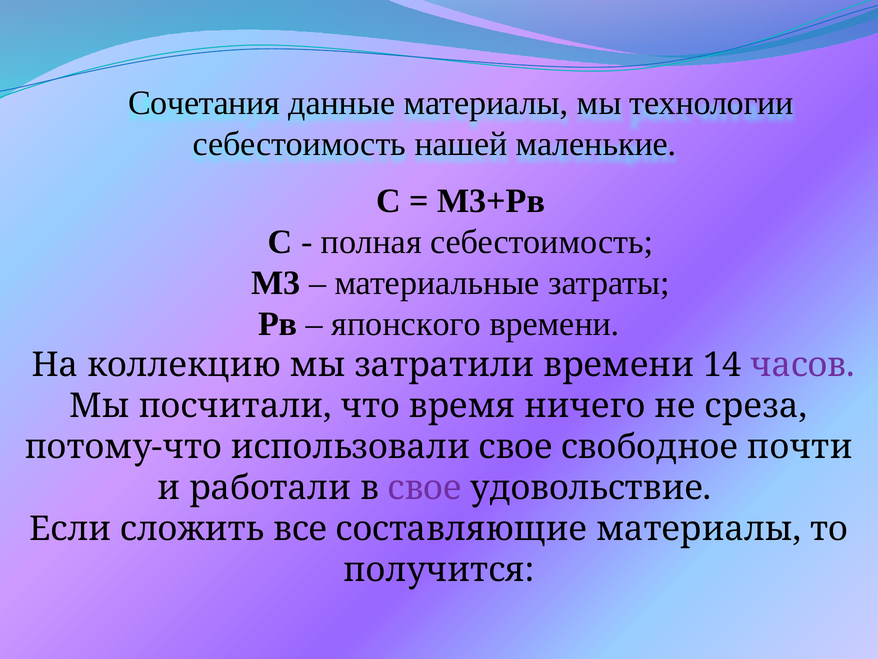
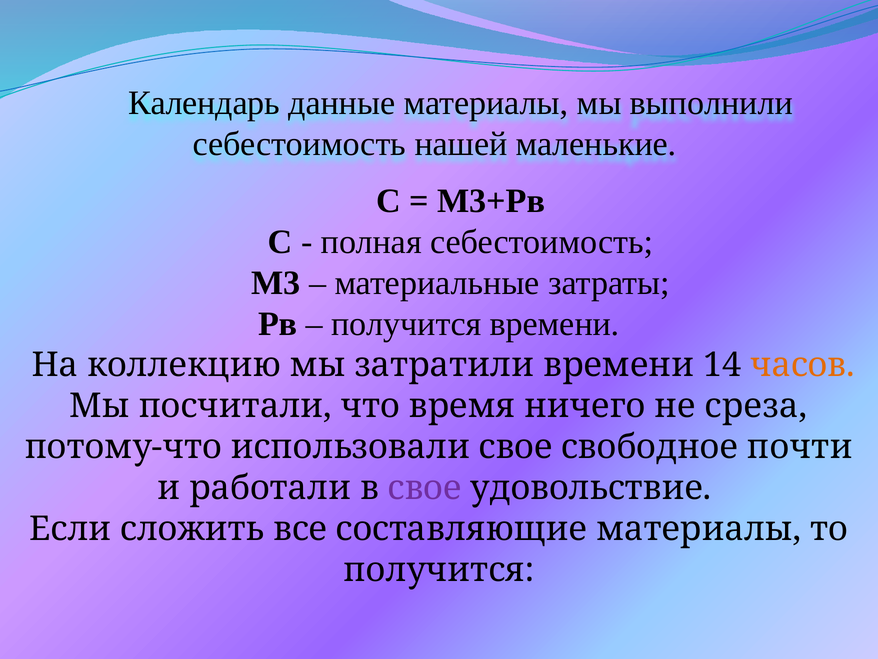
Сочетания: Сочетания -> Календарь (204, 103)
технологии: технологии -> выполнили (711, 103)
японского: японского -> получится (406, 324)
часов colour: purple -> orange (802, 365)
